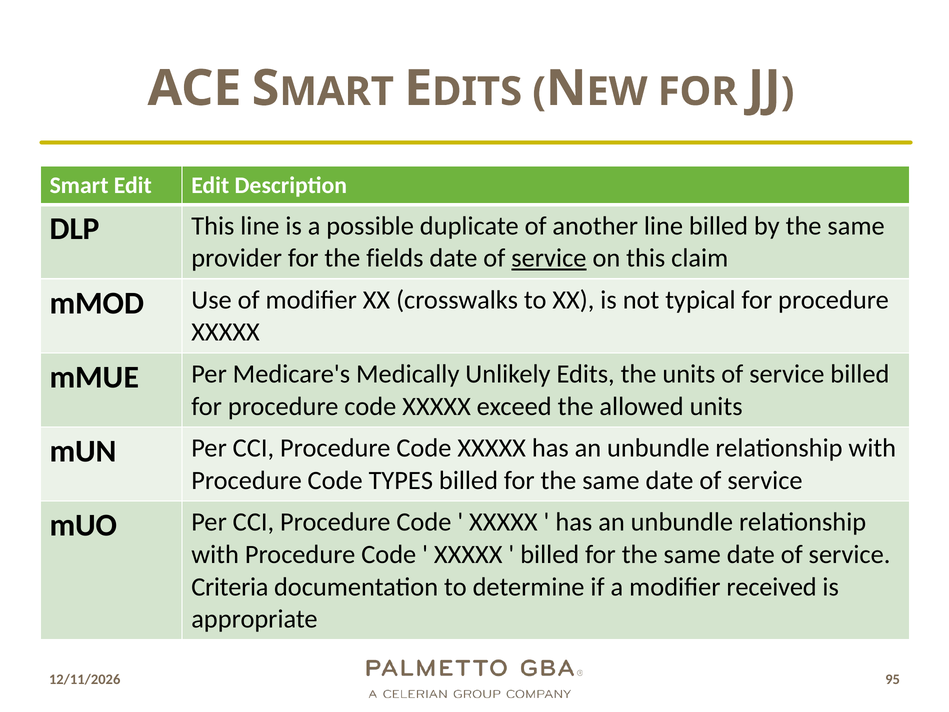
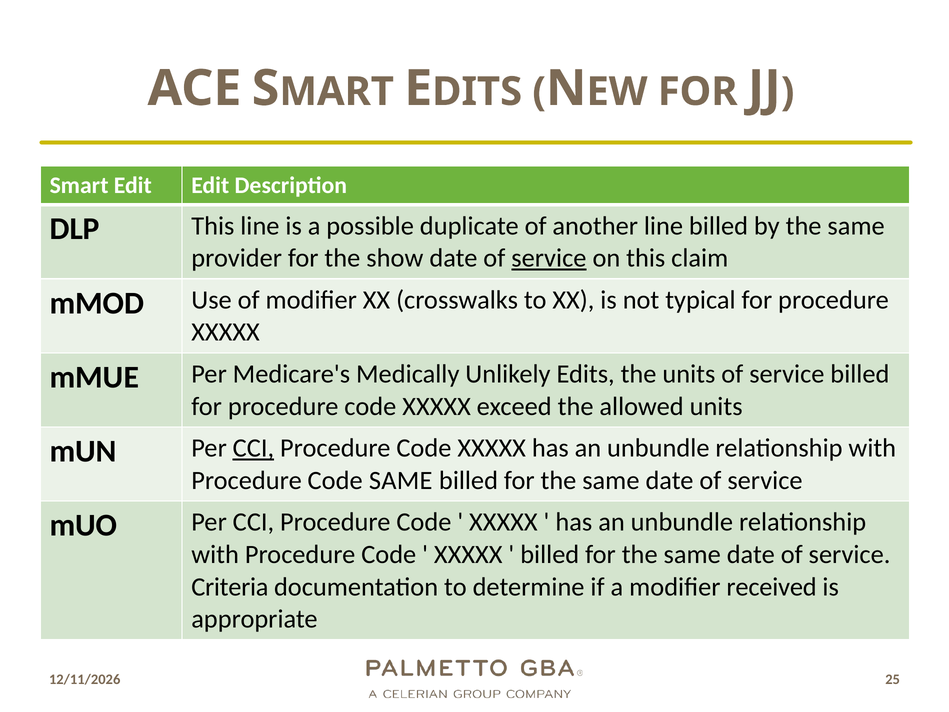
fields: fields -> show (395, 258)
CCI underline: none -> present (253, 448)
Code TYPES: TYPES -> SAME (401, 480)
95: 95 -> 25 (893, 679)
